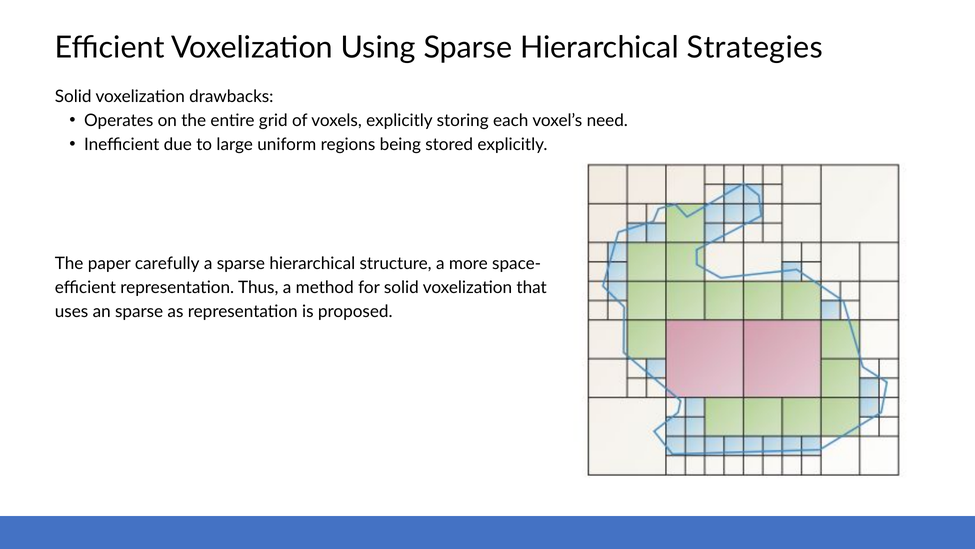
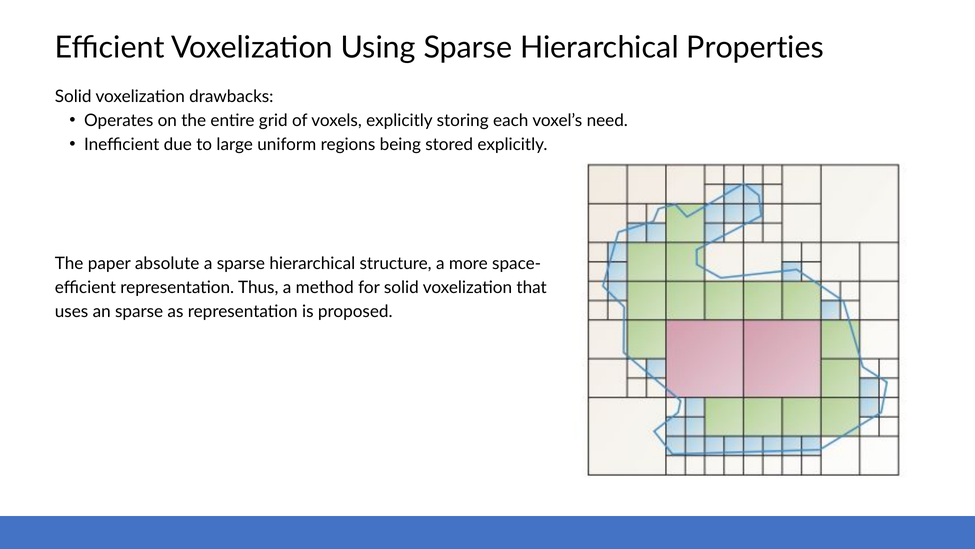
Strategies: Strategies -> Properties (755, 47)
carefully: carefully -> absolute (167, 263)
